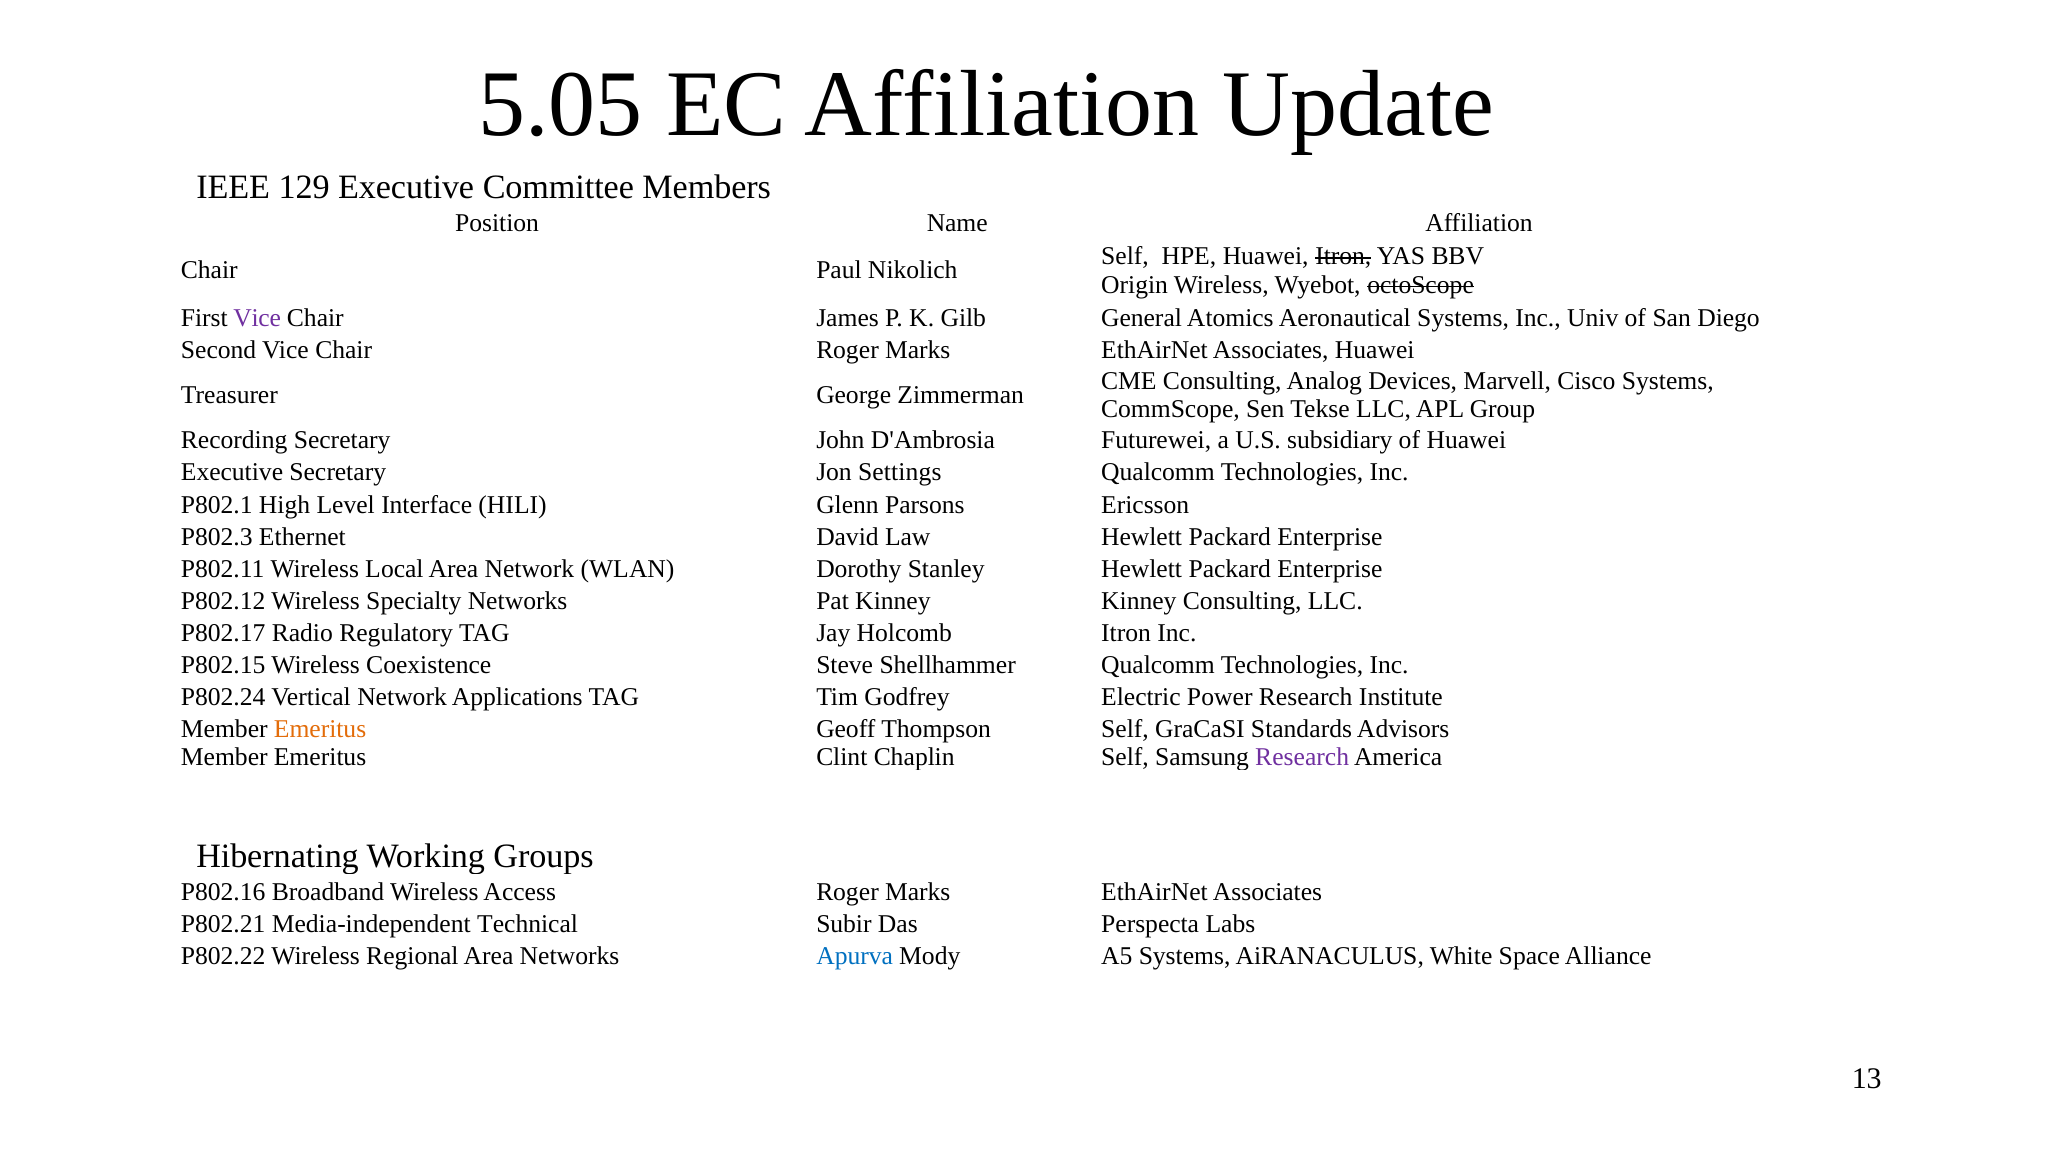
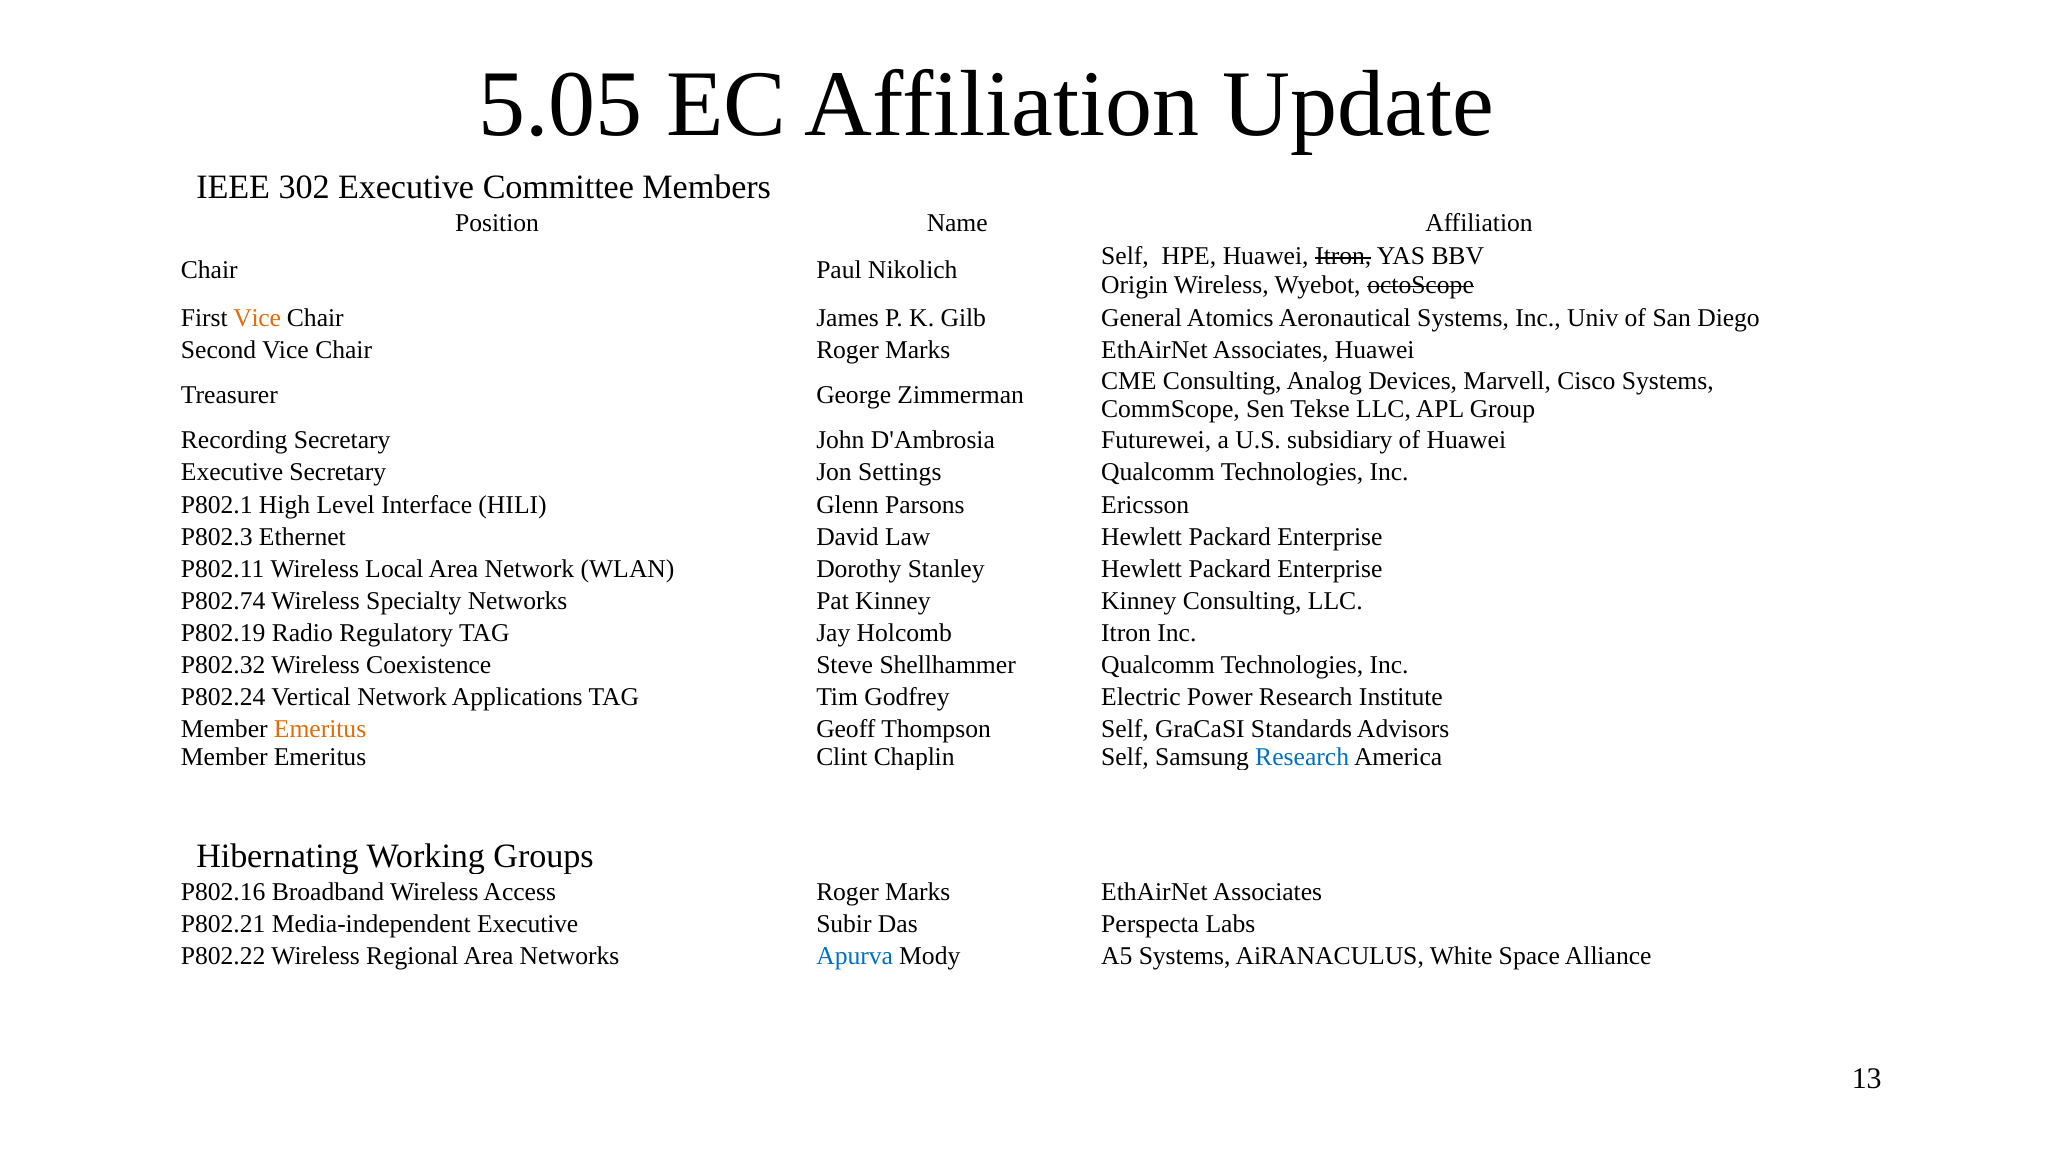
129: 129 -> 302 (304, 187)
Vice colour: purple -> orange (257, 318)
P802.12: P802.12 -> P802.74 (223, 601)
P802.17: P802.17 -> P802.19 (223, 634)
P802.15: P802.15 -> P802.32 (223, 666)
Research colour: purple -> blue (1302, 757)
Media-independent Technical: Technical -> Executive (528, 925)
